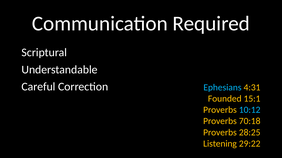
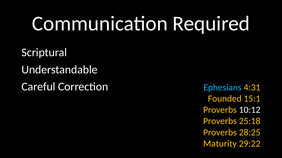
10:12 colour: light blue -> white (250, 110)
70:18: 70:18 -> 25:18 (250, 122)
Listening: Listening -> Maturity (220, 144)
